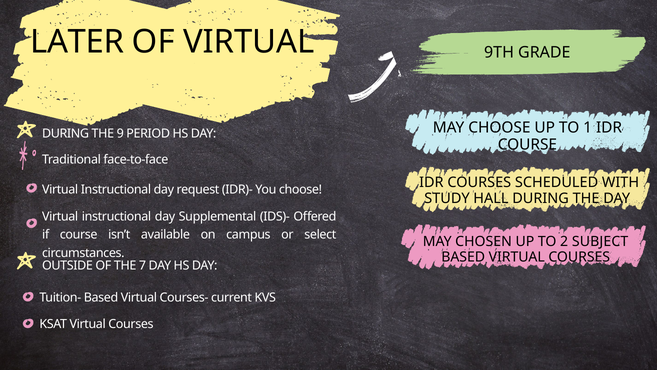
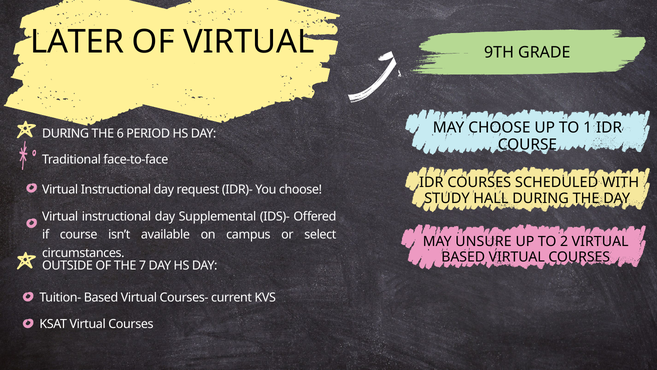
9: 9 -> 6 (120, 134)
CHOSEN: CHOSEN -> UNSURE (483, 242)
2 SUBJECT: SUBJECT -> VIRTUAL (600, 242)
